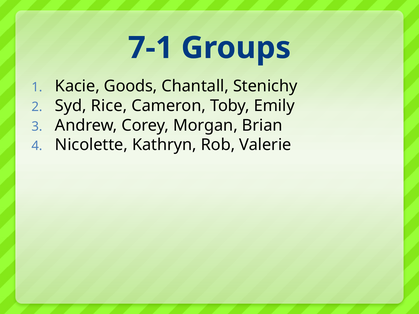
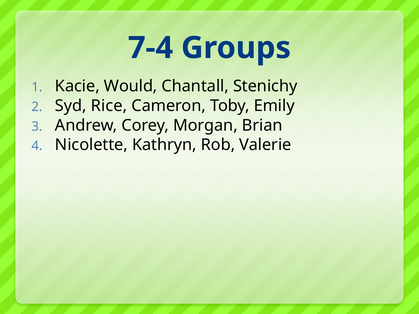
7-1: 7-1 -> 7-4 (151, 48)
Goods: Goods -> Would (131, 86)
